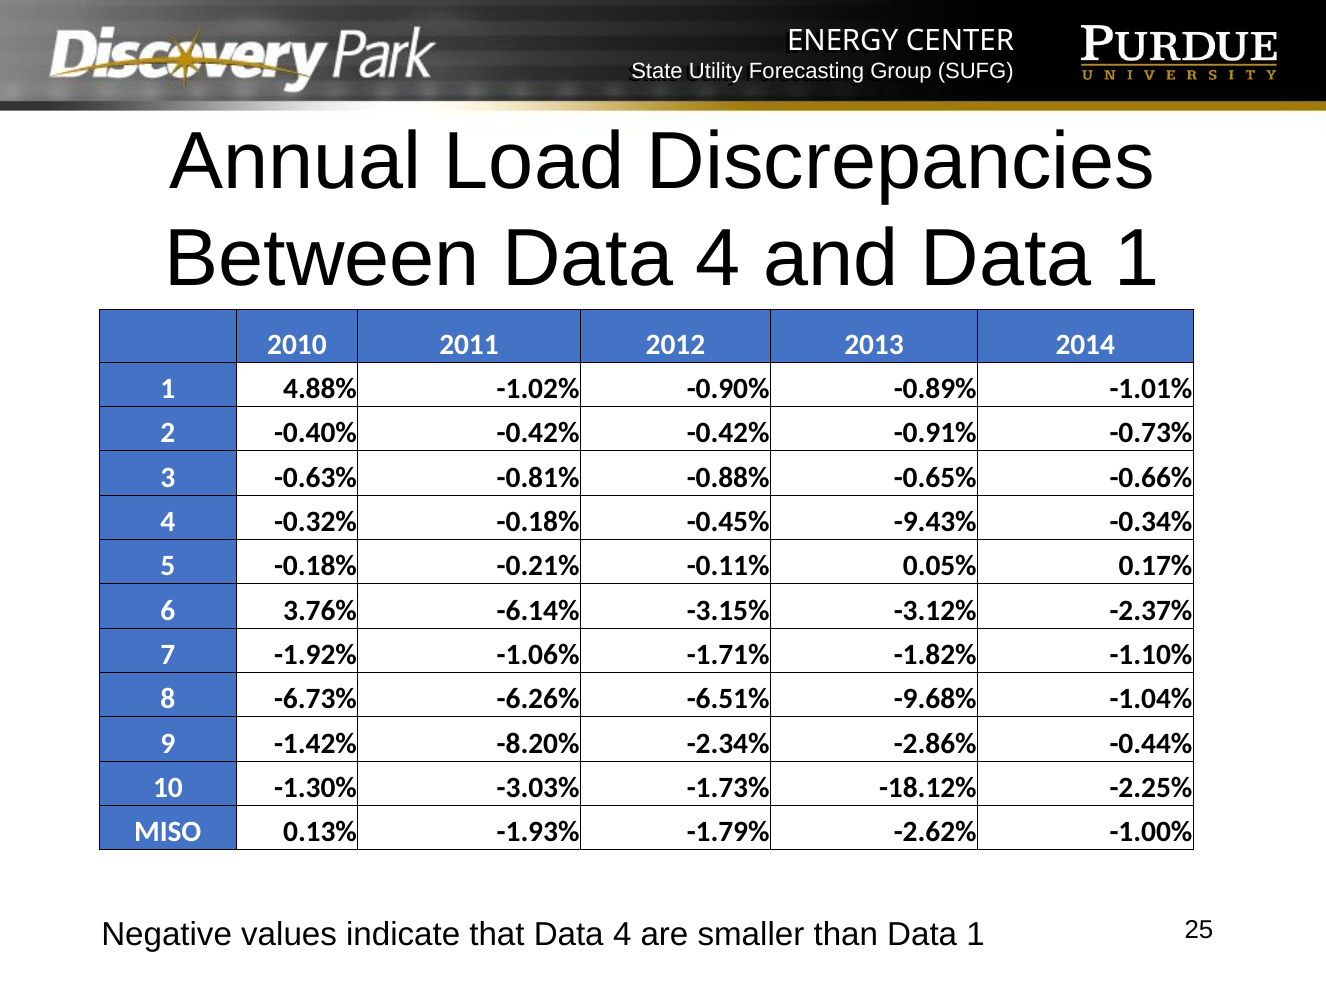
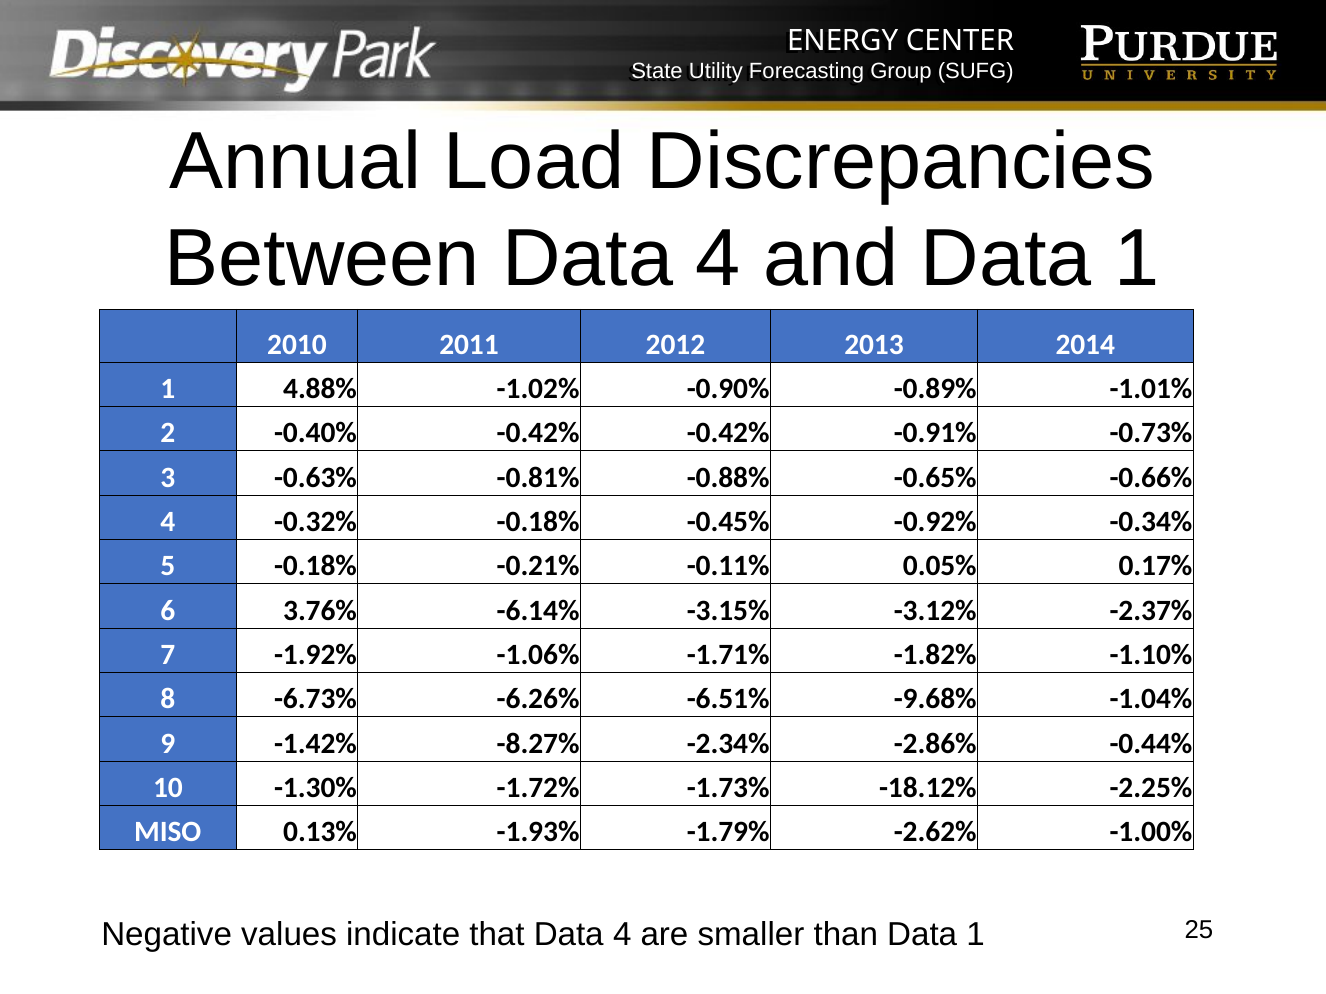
-9.43%: -9.43% -> -0.92% (935, 522)
-8.20%: -8.20% -> -8.27% (538, 744)
-3.03%: -3.03% -> -1.72% (538, 788)
